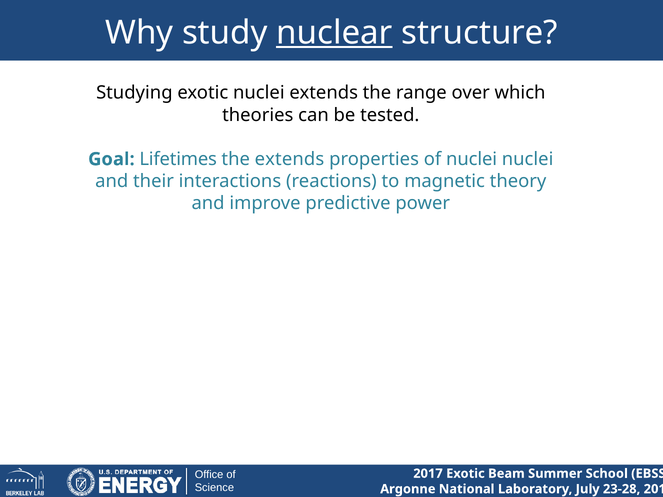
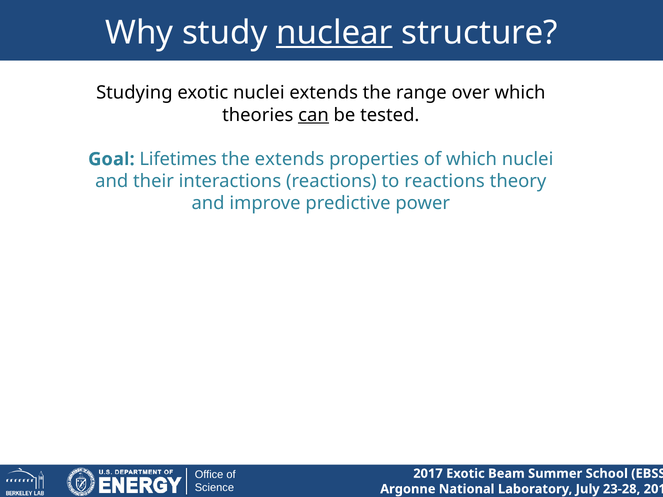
can underline: none -> present (314, 115)
of nuclei: nuclei -> which (472, 159)
to magnetic: magnetic -> reactions (445, 181)
